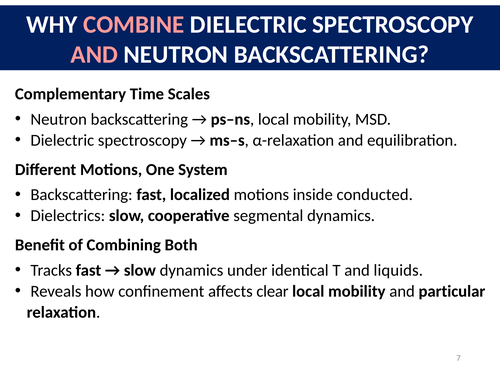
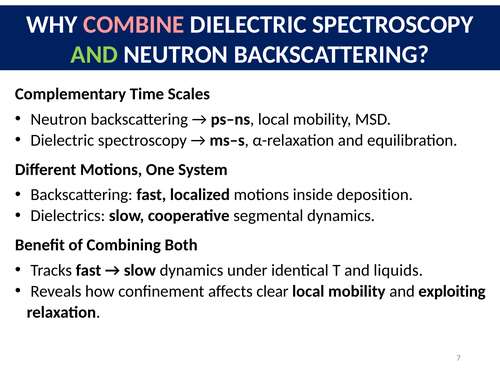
AND colour: pink -> light green (94, 55)
conducted: conducted -> deposition (375, 195)
particular: particular -> exploiting (452, 291)
